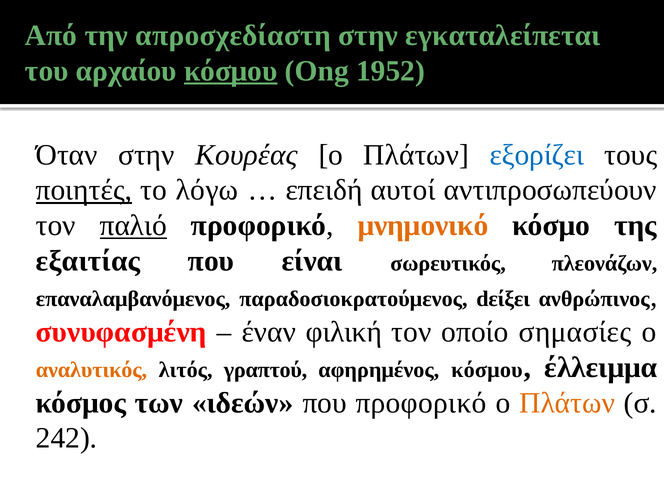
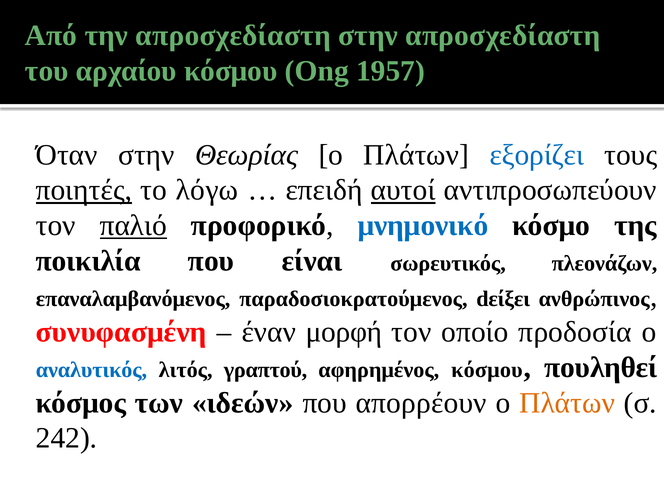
στην εγκαταλείπεται: εγκαταλείπεται -> απροσχεδίαστη (503, 35)
κόσμου underline: present -> none (231, 71)
1952: 1952 -> 1957 (391, 71)
Κουρέας: Κουρέας -> Θεωρίας (247, 155)
αυτοί underline: none -> present (403, 190)
μνημονικό colour: orange -> blue (423, 226)
εξαιτίας: εξαιτίας -> ποικιλία (88, 261)
φιλική: φιλική -> μορφή (344, 332)
σημασίες: σημασίες -> προδοσία (575, 332)
αναλυτικός colour: orange -> blue (91, 370)
έλλειμμα: έλλειμμα -> πουληθεί (601, 367)
που προφορικό: προφορικό -> απορρέουν (421, 403)
